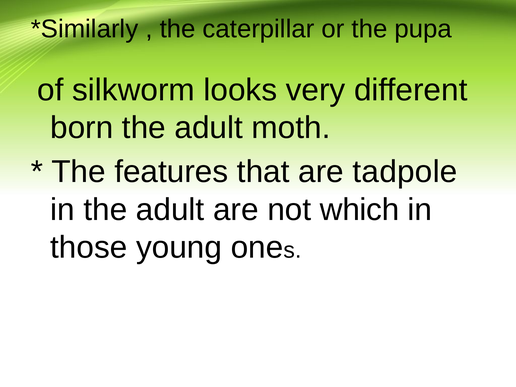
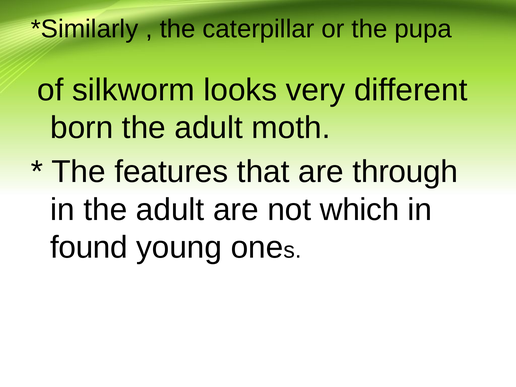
tadpole: tadpole -> through (405, 172)
those: those -> found (89, 248)
